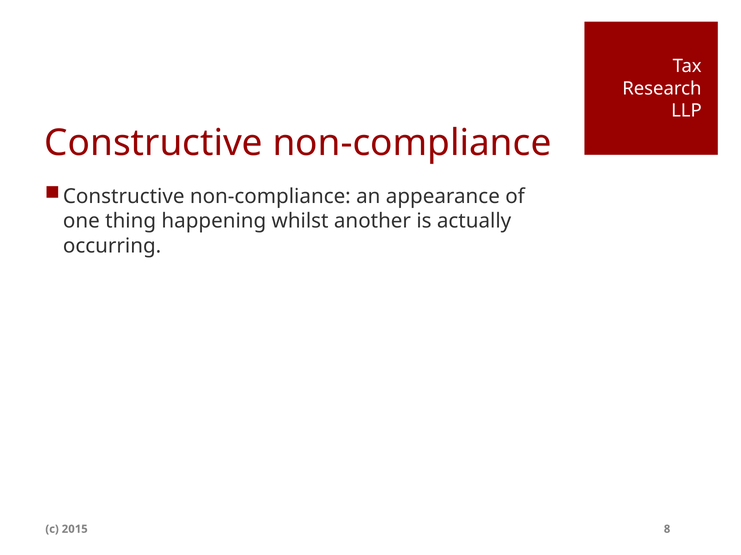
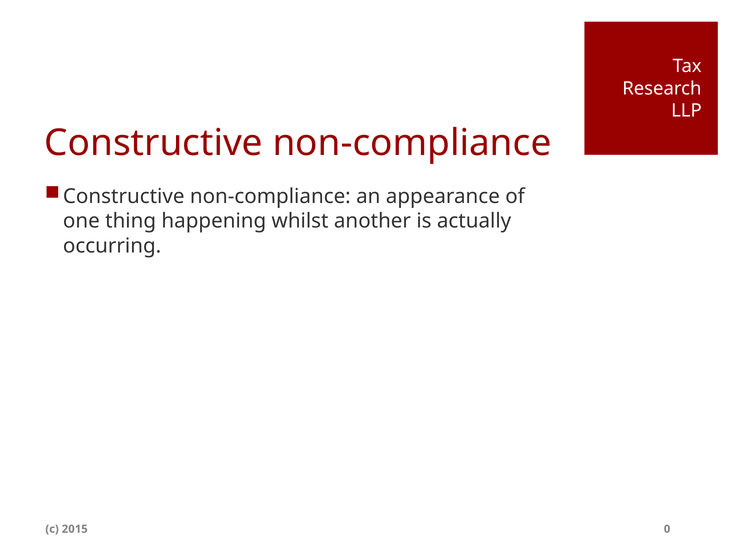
8: 8 -> 0 (667, 530)
